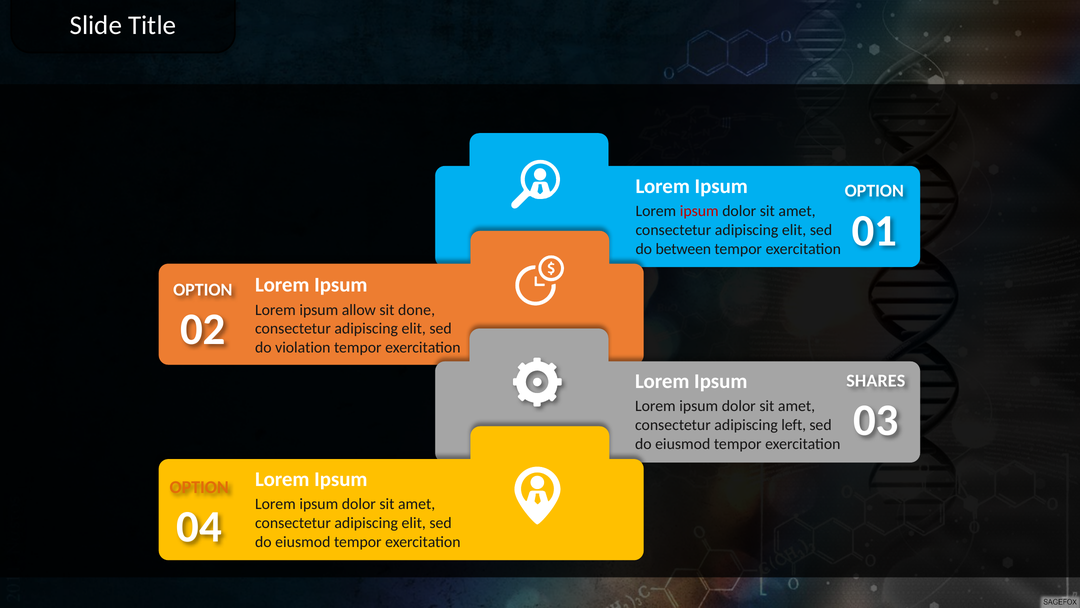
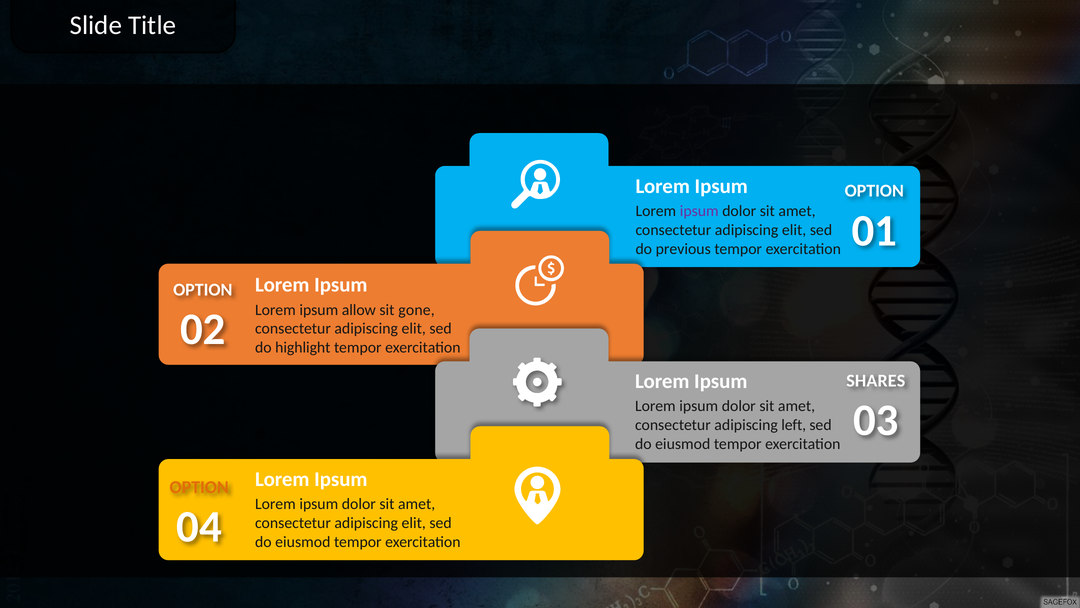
ipsum colour: red -> purple (699, 211)
between: between -> previous (683, 249)
done: done -> gone (417, 310)
violation: violation -> highlight (303, 347)
